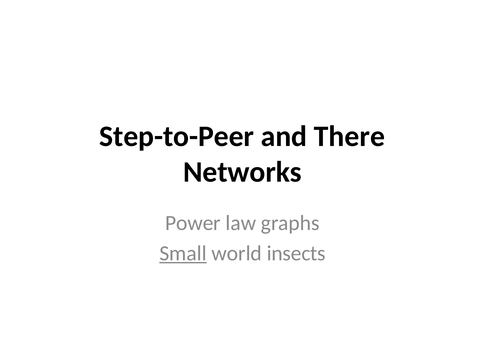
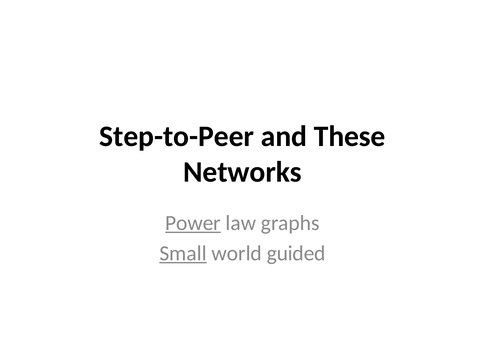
There: There -> These (350, 136)
Power underline: none -> present (193, 223)
insects: insects -> guided (296, 253)
